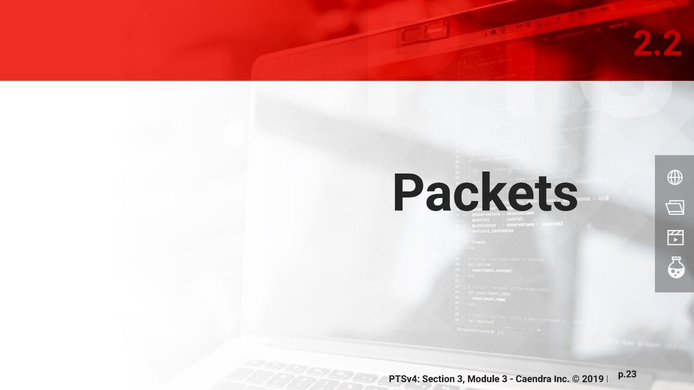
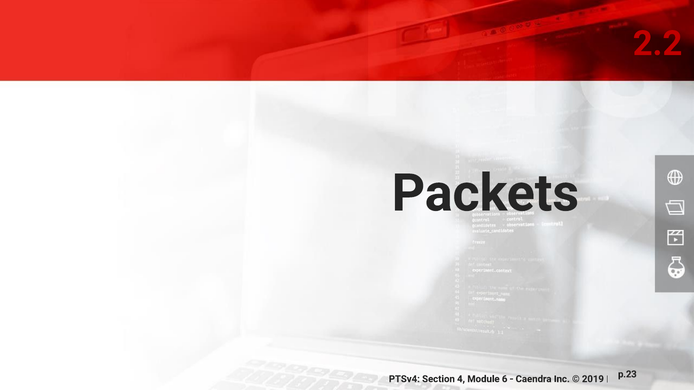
Section 3: 3 -> 4 (461, 379)
Module 3: 3 -> 6 (505, 379)
